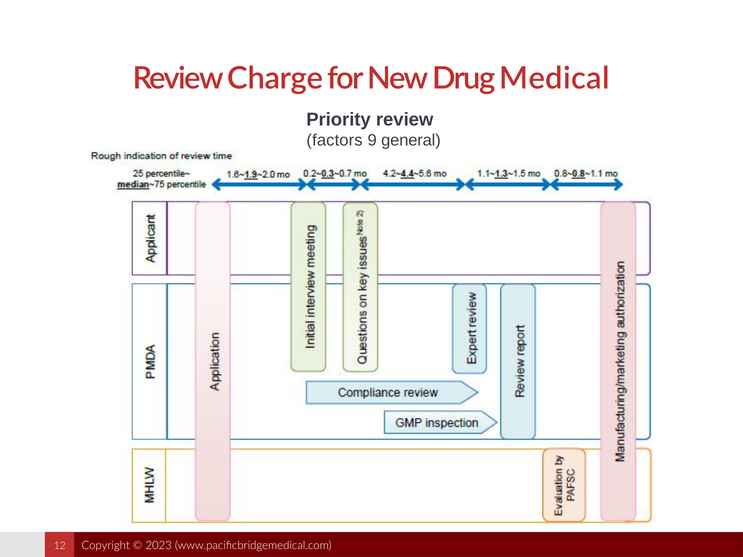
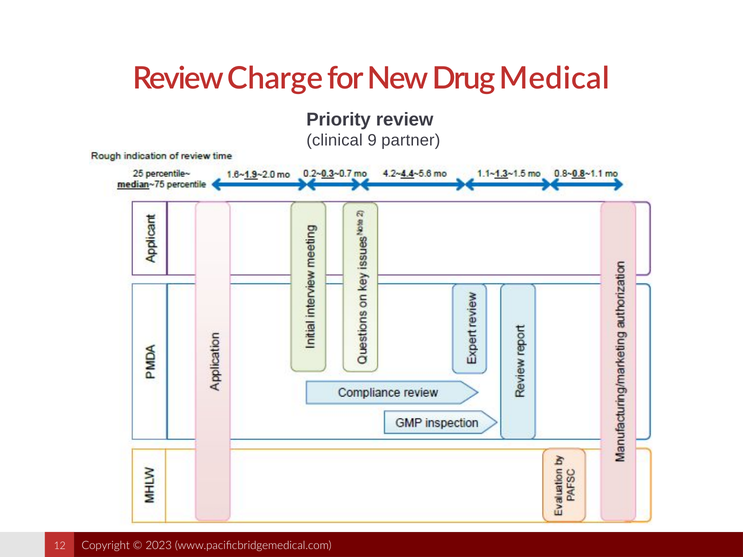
factors: factors -> clinical (335, 141)
general: general -> partner (411, 141)
